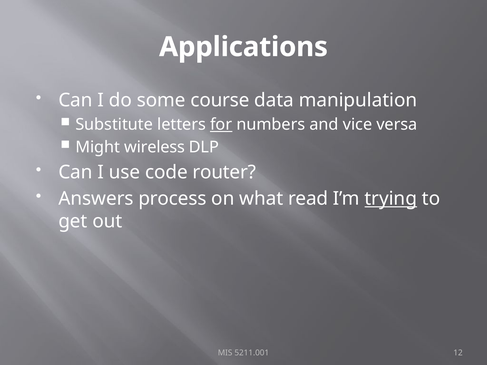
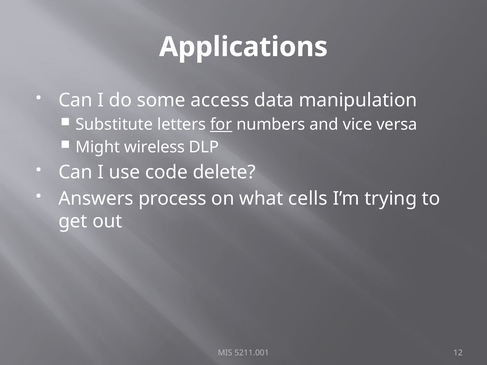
course: course -> access (220, 100)
router: router -> delete (224, 172)
read: read -> cells (308, 199)
trying underline: present -> none (391, 199)
